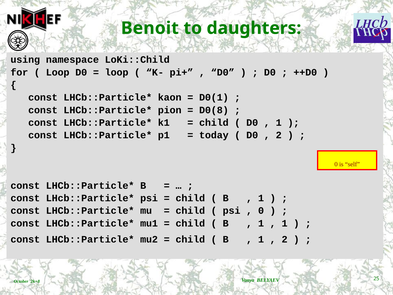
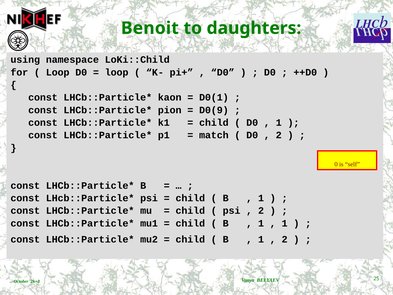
D0(8: D0(8 -> D0(9 (214, 110)
today: today -> match (214, 135)
0: 0 -> 2 (261, 211)
